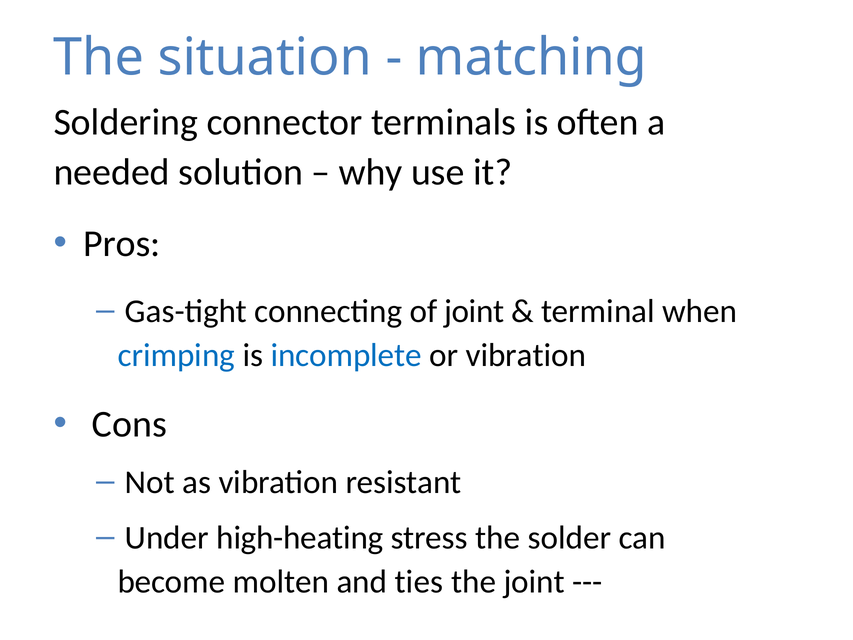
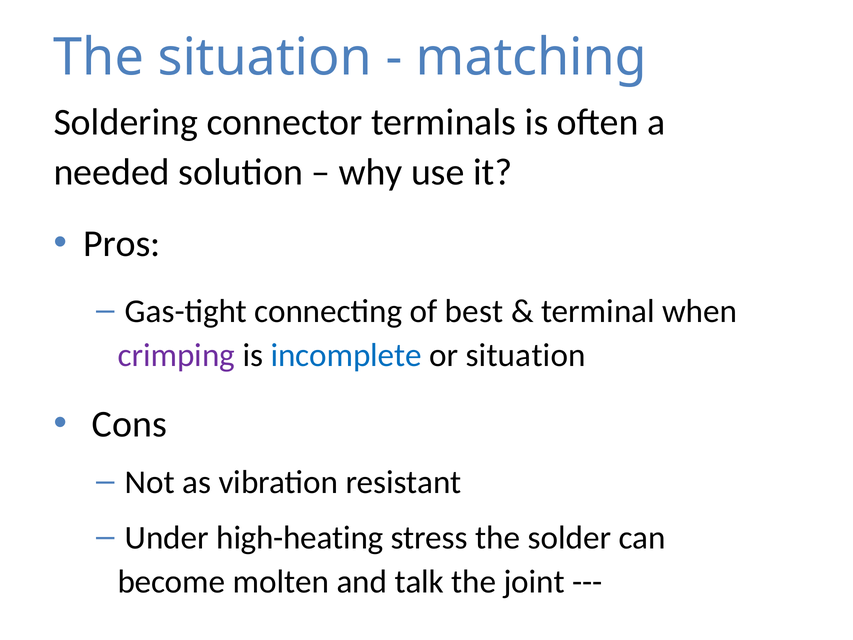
of joint: joint -> best (474, 311)
crimping colour: blue -> purple (176, 355)
or vibration: vibration -> situation (526, 355)
ties: ties -> talk (419, 581)
